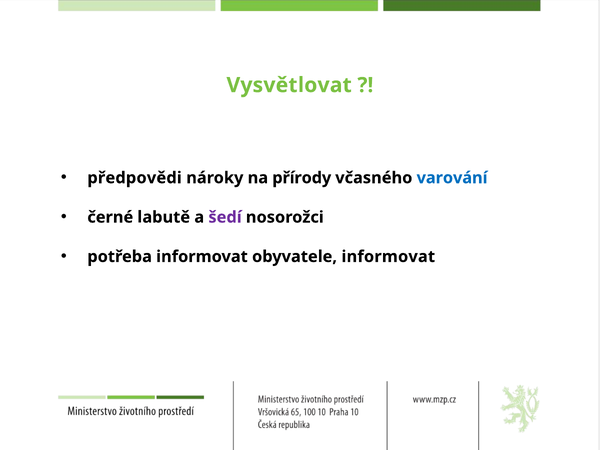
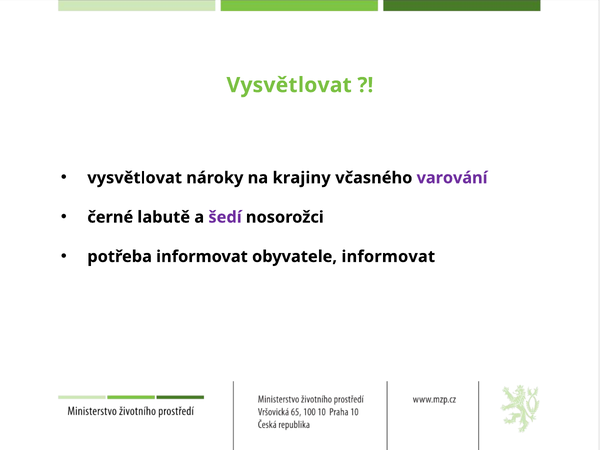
předpovědi: předpovědi -> vysvětlovat (135, 178)
přírody: přírody -> krajiny (302, 178)
varování colour: blue -> purple (452, 178)
